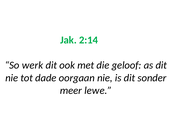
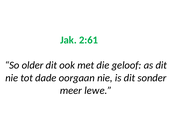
2:14: 2:14 -> 2:61 (89, 40)
werk: werk -> older (33, 65)
